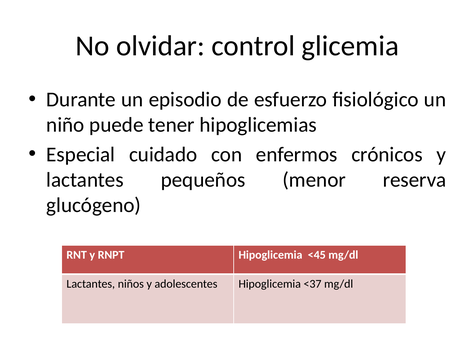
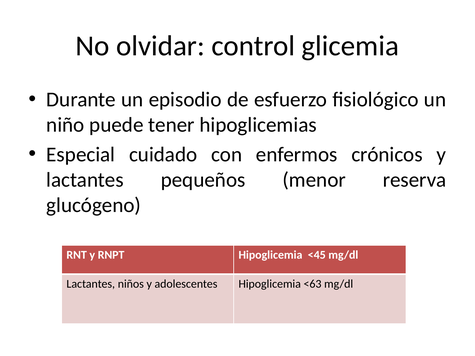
<37: <37 -> <63 (313, 284)
